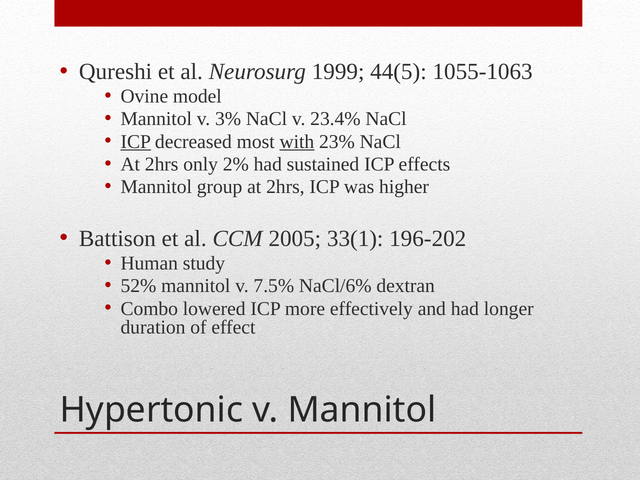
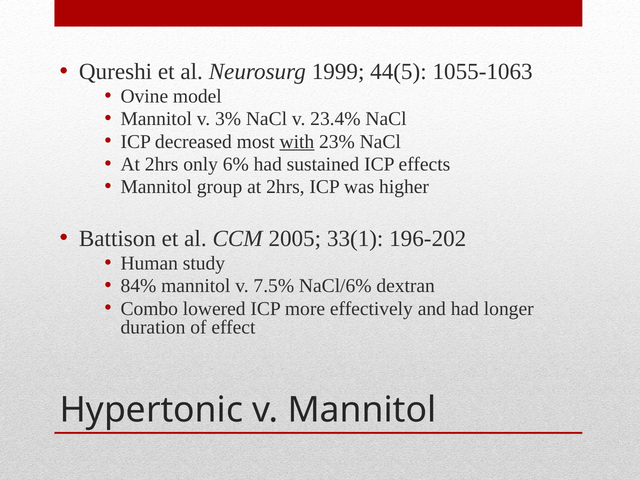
ICP underline: present -> none (136, 142)
2%: 2% -> 6% (236, 164)
52%: 52% -> 84% (138, 286)
